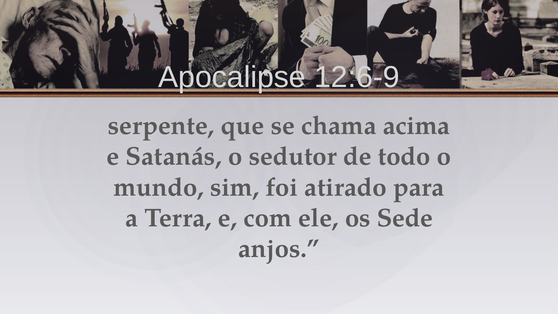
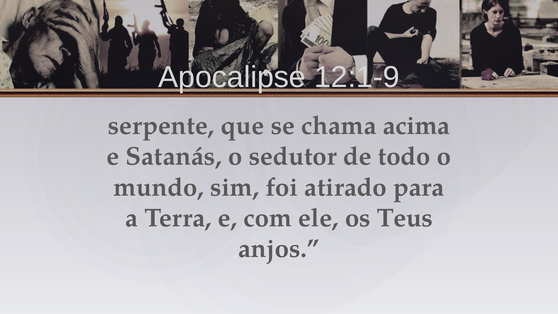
12:6-9: 12:6-9 -> 12:1-9 (357, 77)
Sede: Sede -> Teus (405, 218)
